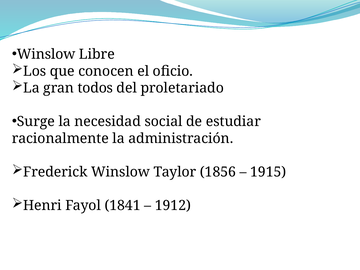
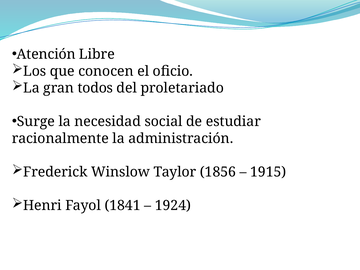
Winslow: Winslow -> Atención (46, 54)
1912: 1912 -> 1924 (173, 206)
